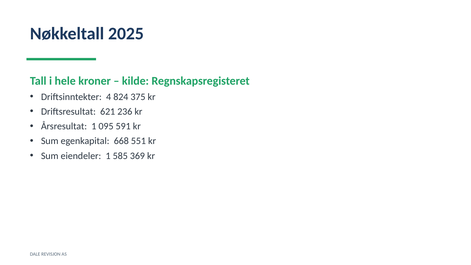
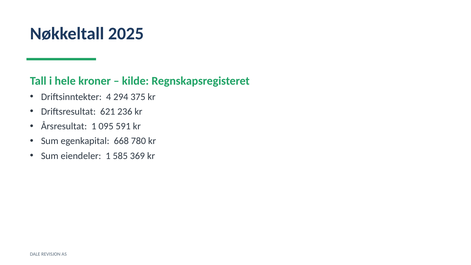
824: 824 -> 294 (121, 97)
551: 551 -> 780 (138, 141)
